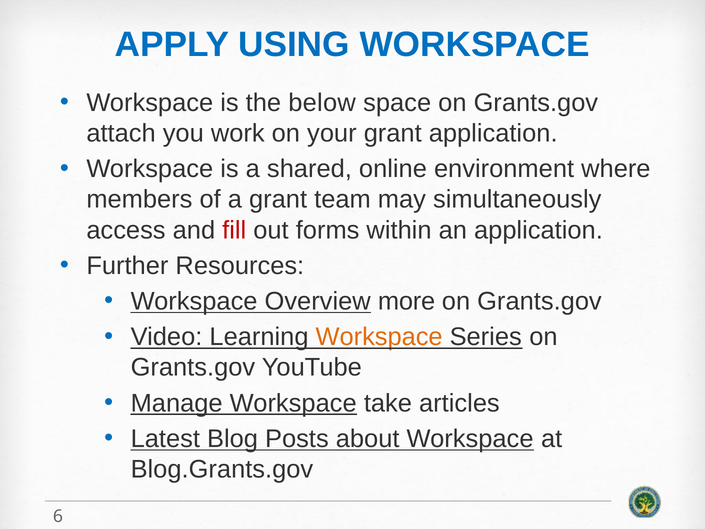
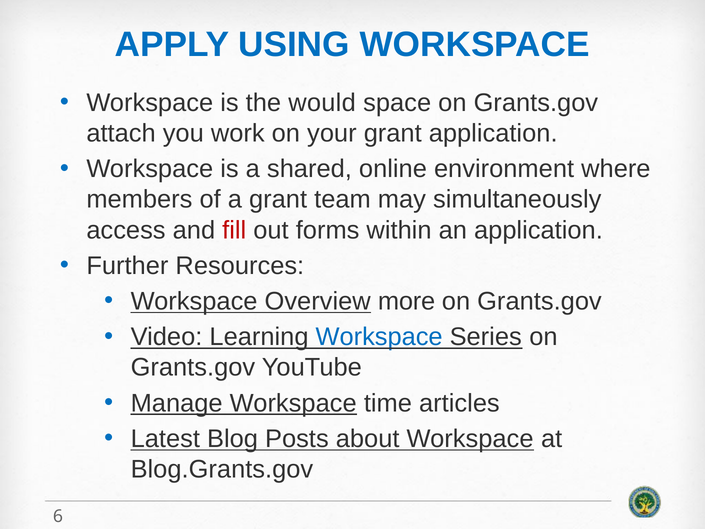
below: below -> would (322, 103)
Workspace colour: orange -> blue (379, 337)
take: take -> time (388, 403)
